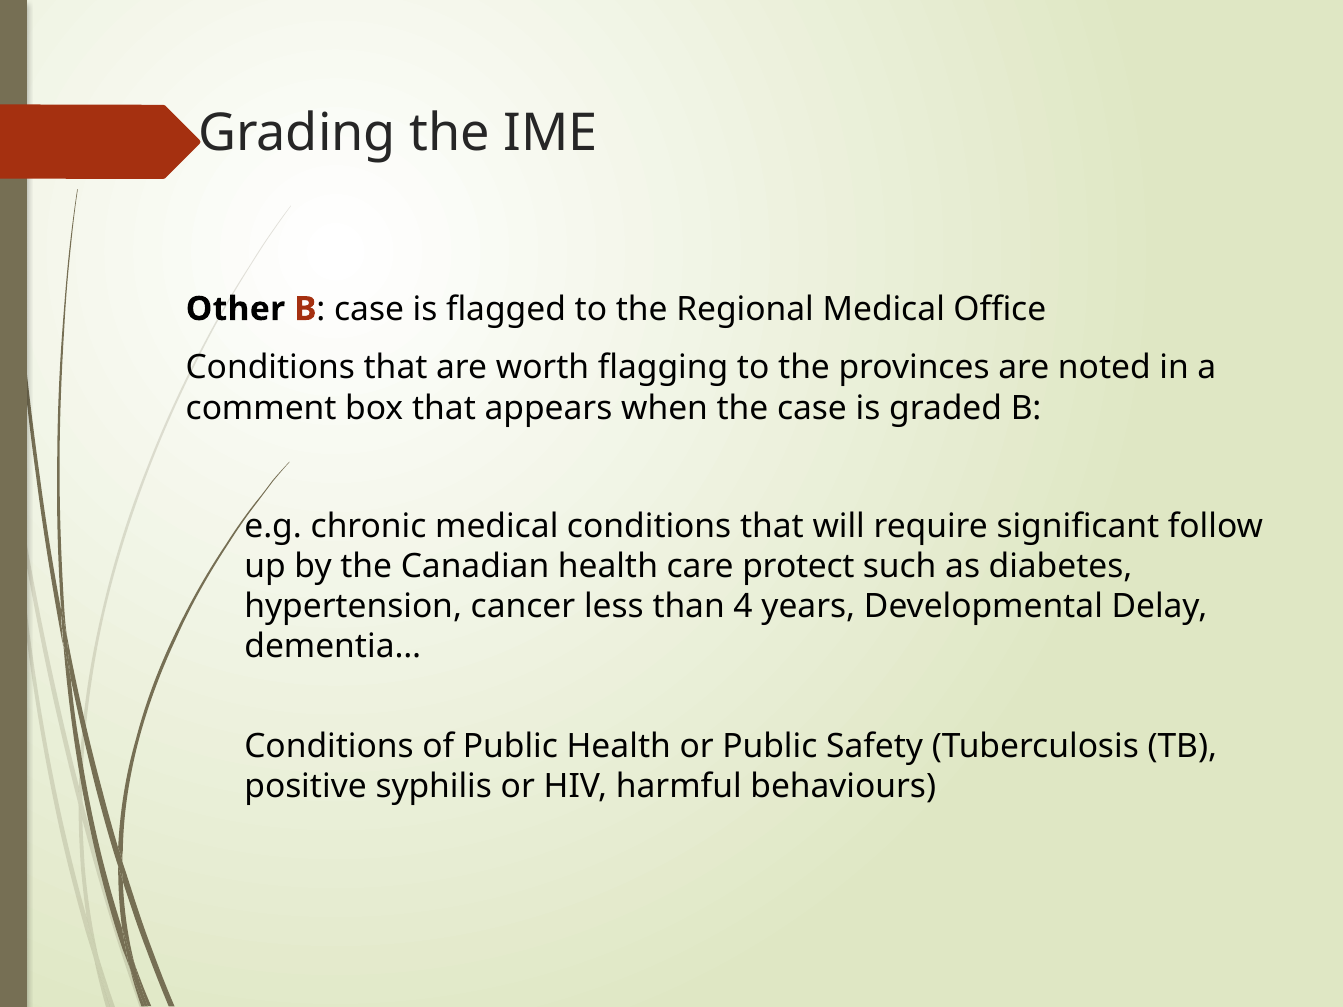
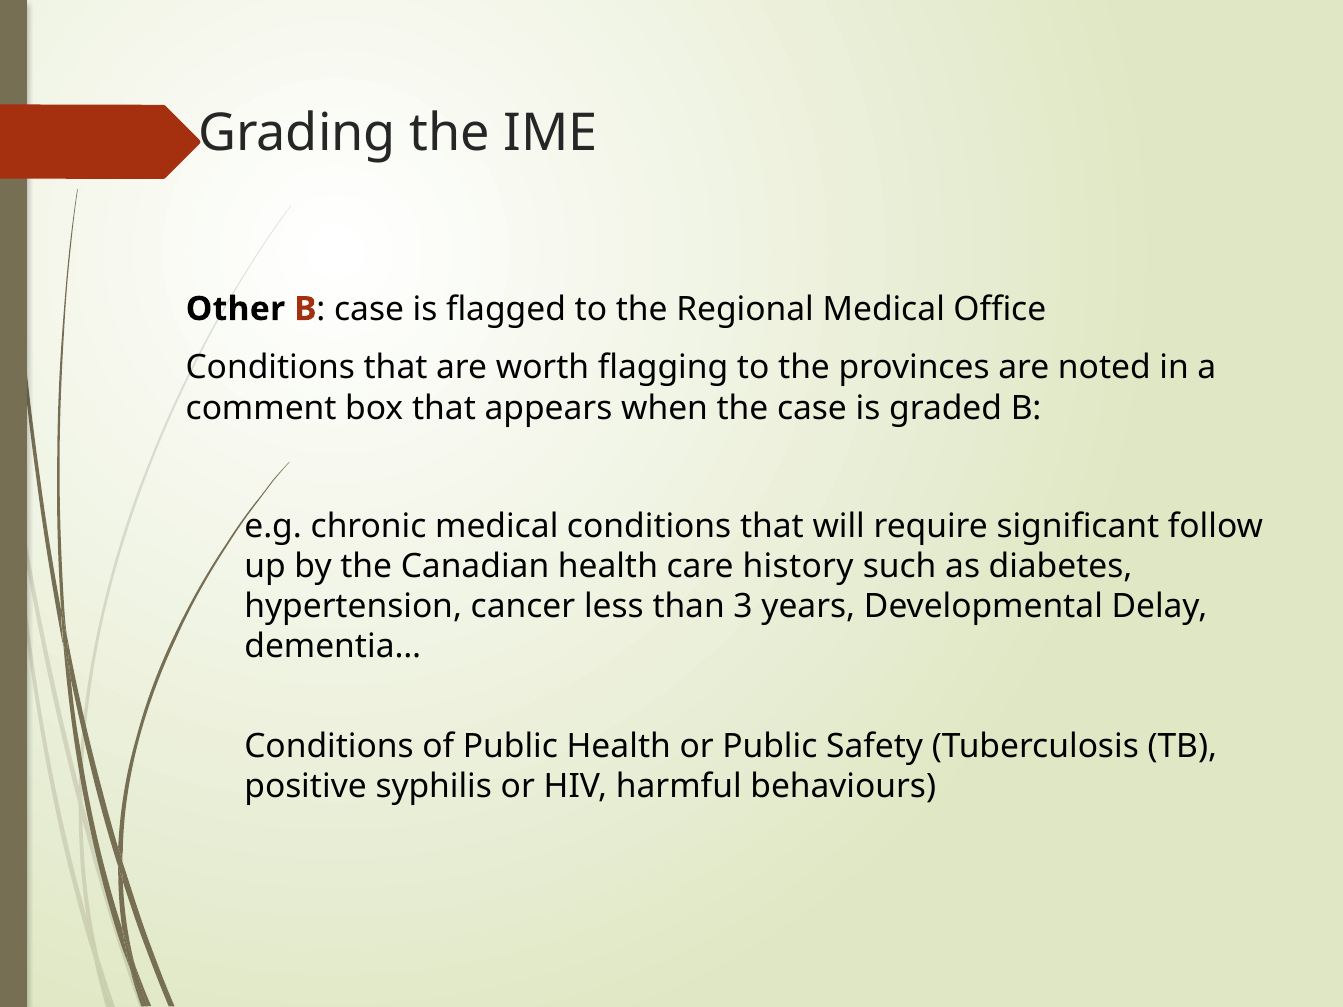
protect: protect -> history (798, 566)
4: 4 -> 3 (743, 607)
